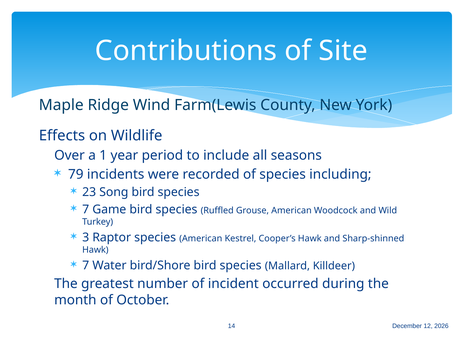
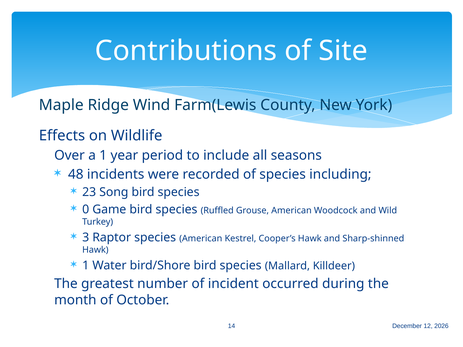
79: 79 -> 48 (76, 174)
7: 7 -> 0 (86, 210)
7: 7 -> 1 (86, 266)
